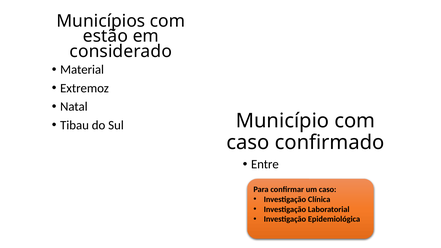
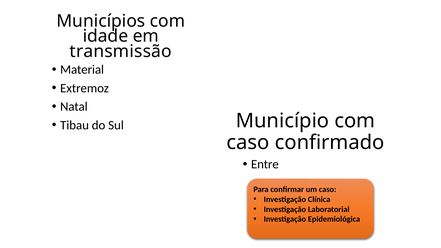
estão: estão -> idade (105, 36)
considerado: considerado -> transmissão (121, 51)
